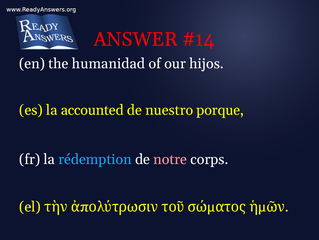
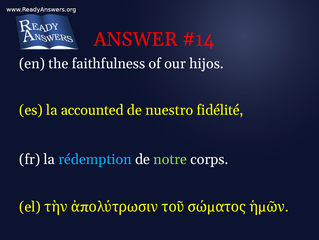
humanidad: humanidad -> faithfulness (109, 64)
porque: porque -> fidélité (220, 110)
notre colour: pink -> light green (170, 159)
